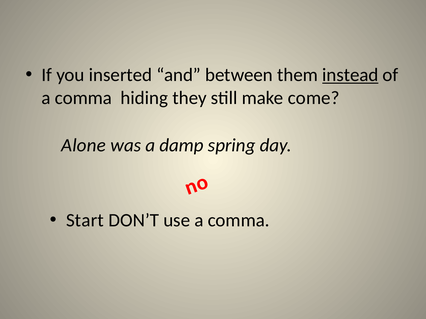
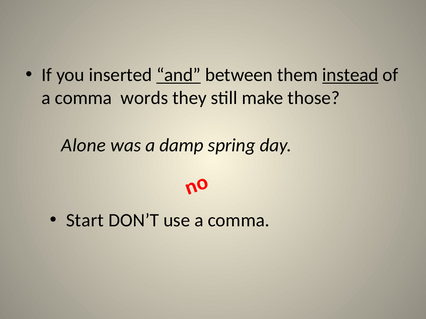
and underline: none -> present (179, 75)
hiding: hiding -> words (144, 98)
come: come -> those (314, 98)
